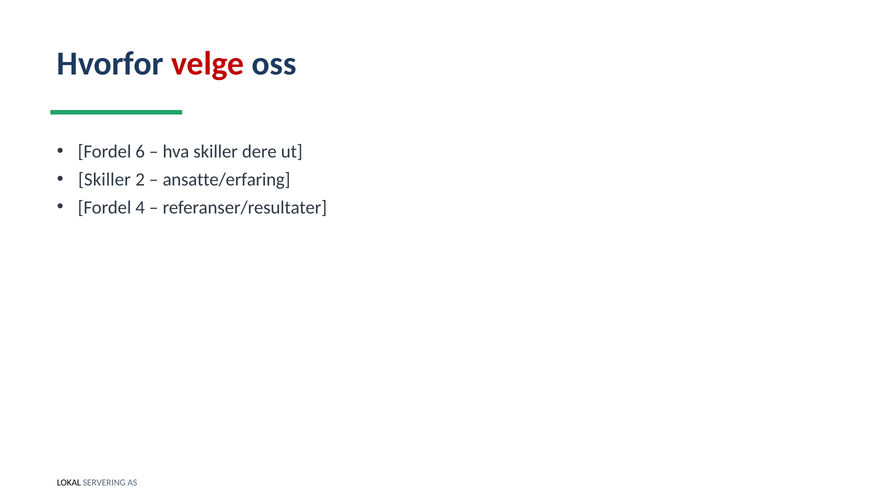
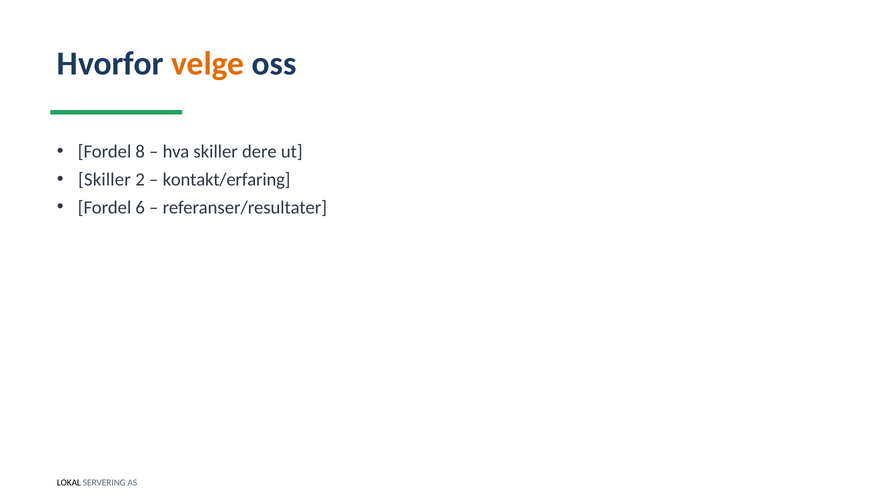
velge colour: red -> orange (208, 64)
6: 6 -> 8 (140, 151)
ansatte/erfaring: ansatte/erfaring -> kontakt/erfaring (227, 179)
4: 4 -> 6 (140, 207)
